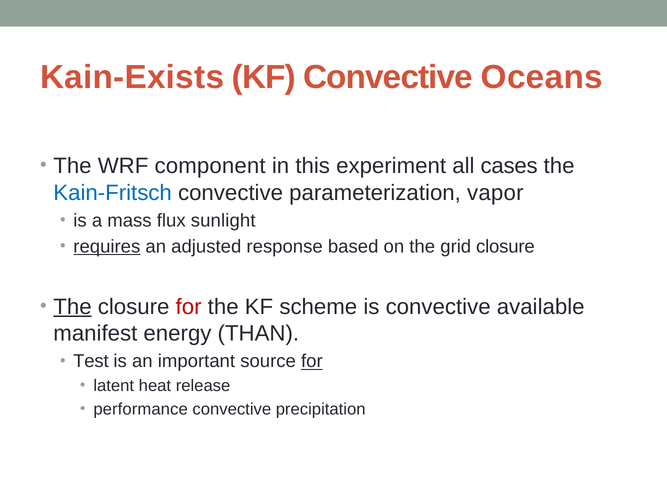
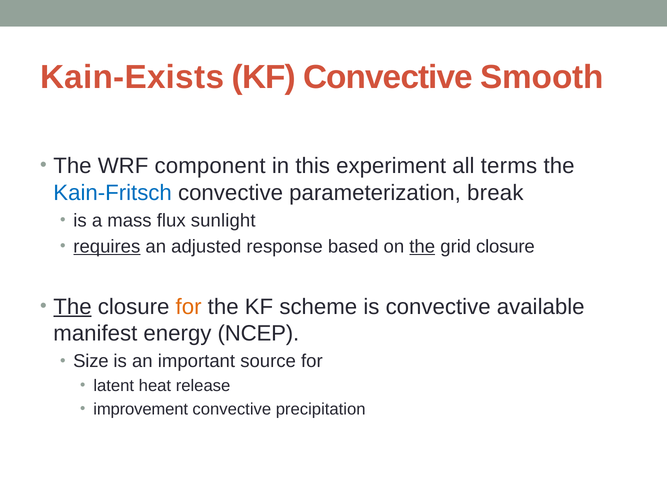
Oceans: Oceans -> Smooth (542, 77)
cases: cases -> terms (509, 166)
vapor: vapor -> break (495, 193)
the underline: none -> present (422, 247)
for colour: red -> orange (189, 307)
THAN: THAN -> NCEP (258, 334)
Test: Test -> Size (91, 362)
for underline: present -> none (312, 362)
performance: performance -> improvement (141, 409)
